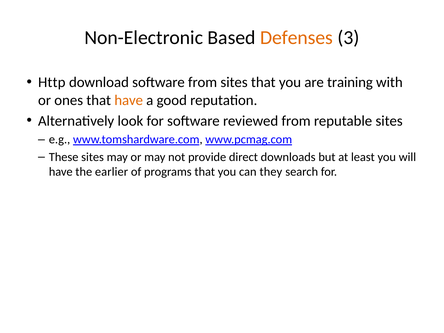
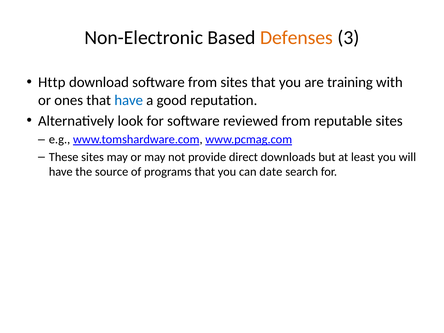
have colour: orange -> blue (129, 100)
earlier: earlier -> source (112, 172)
they: they -> date (271, 172)
